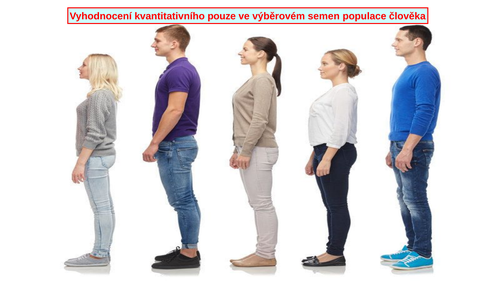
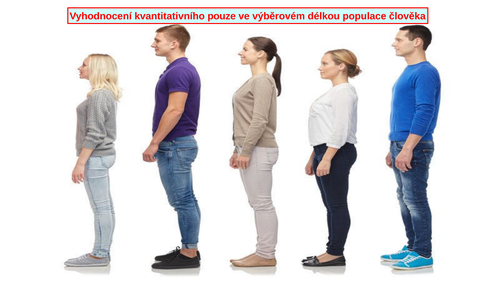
semen: semen -> délkou (324, 16)
